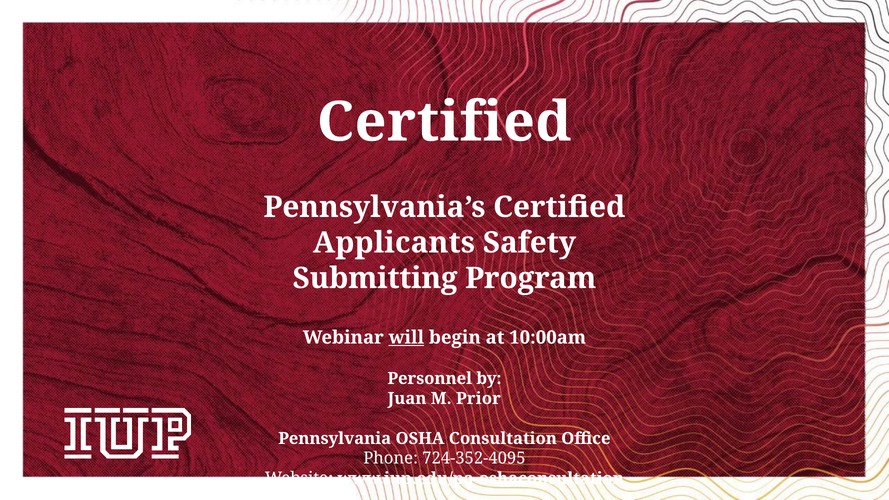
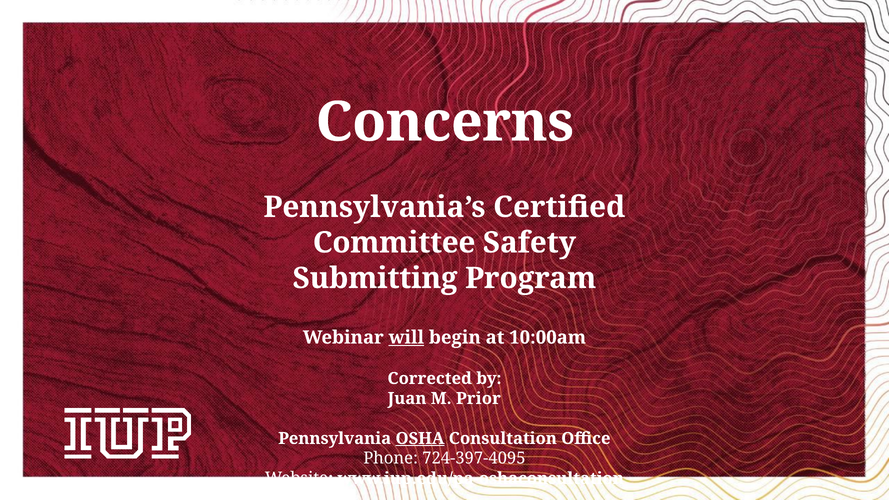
Certified: Certified -> Concerns (445, 122)
Applicants: Applicants -> Committee (394, 243)
Personnel: Personnel -> Corrected (430, 379)
OSHA underline: none -> present (420, 439)
724-352-4095: 724-352-4095 -> 724-397-4095 (474, 459)
